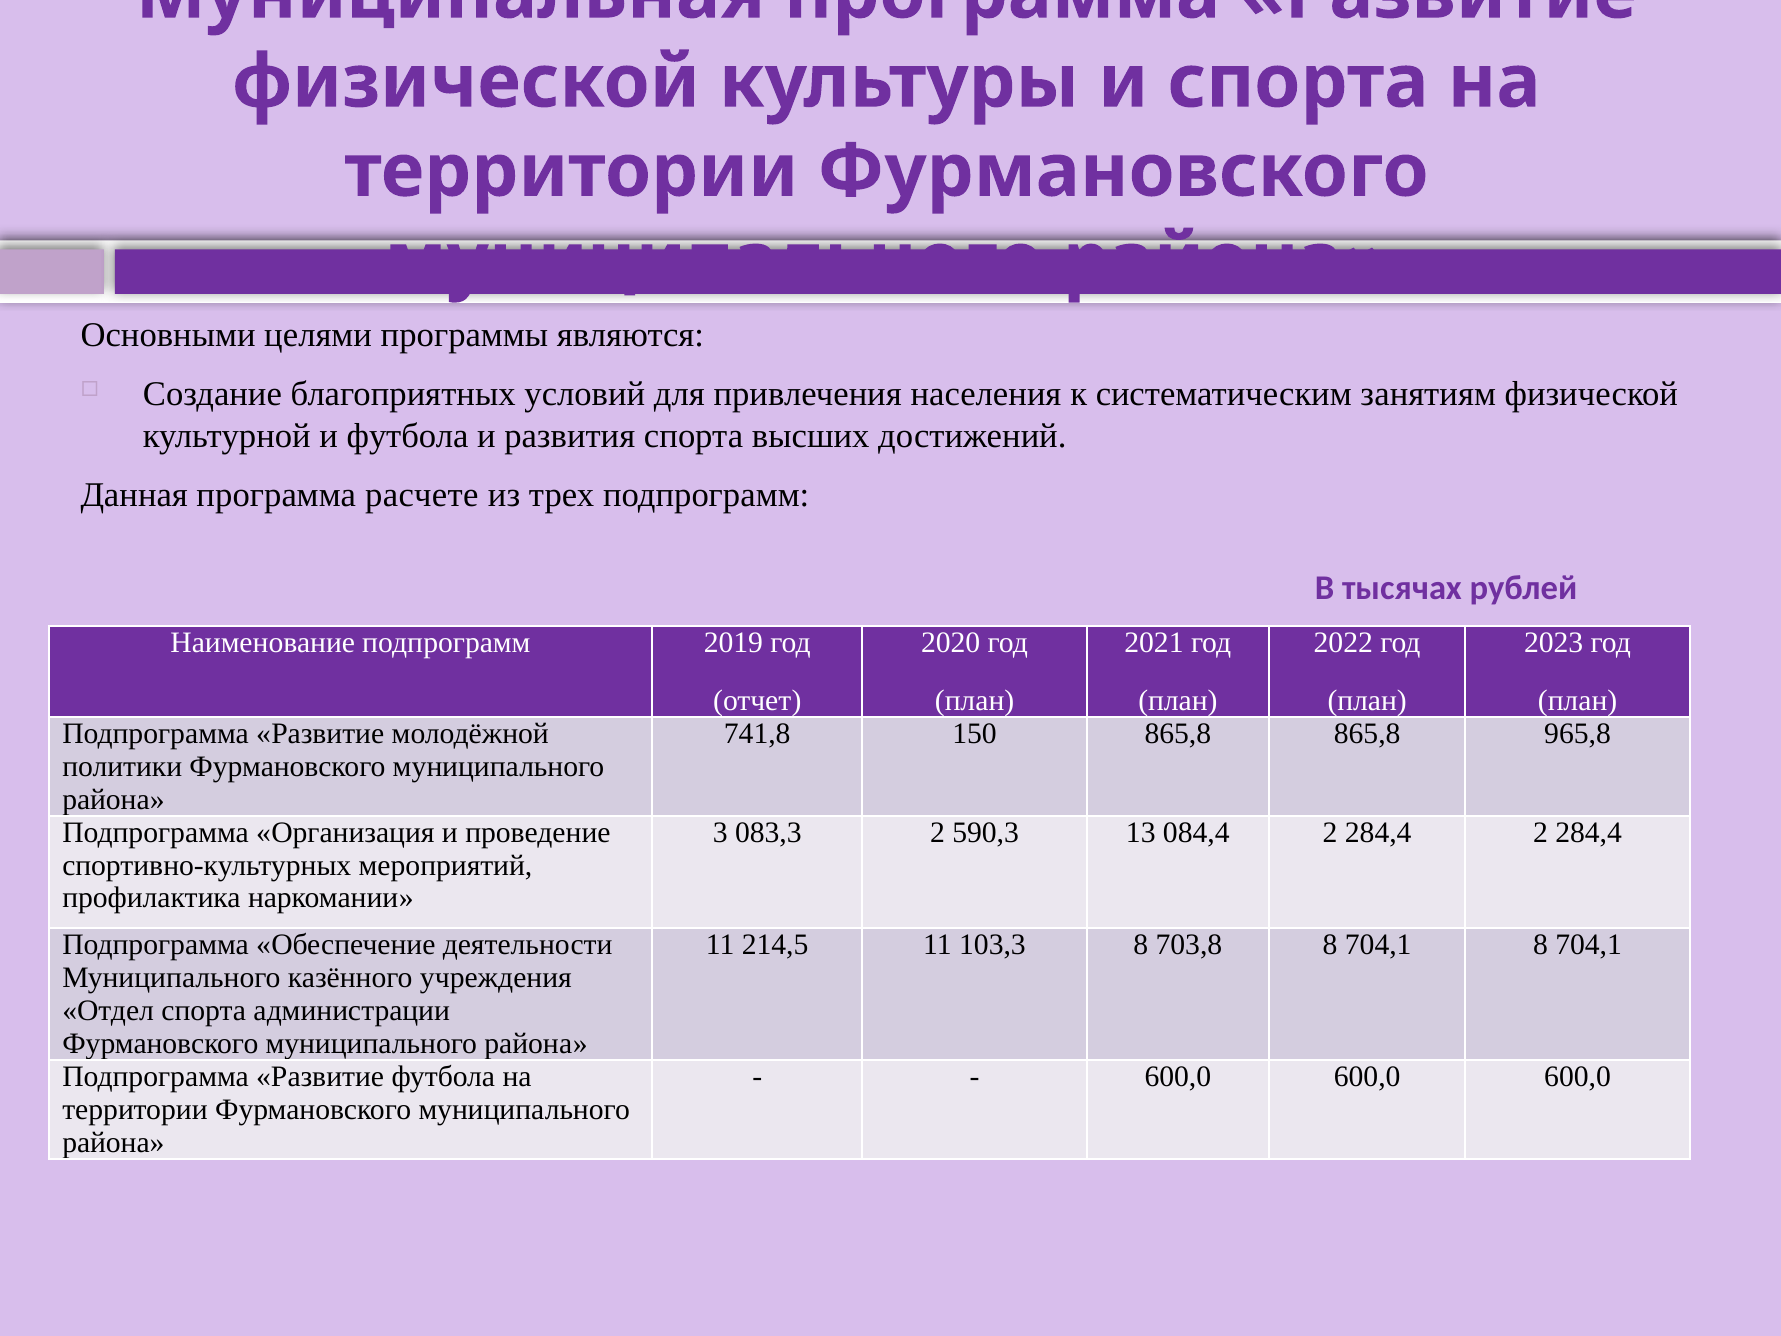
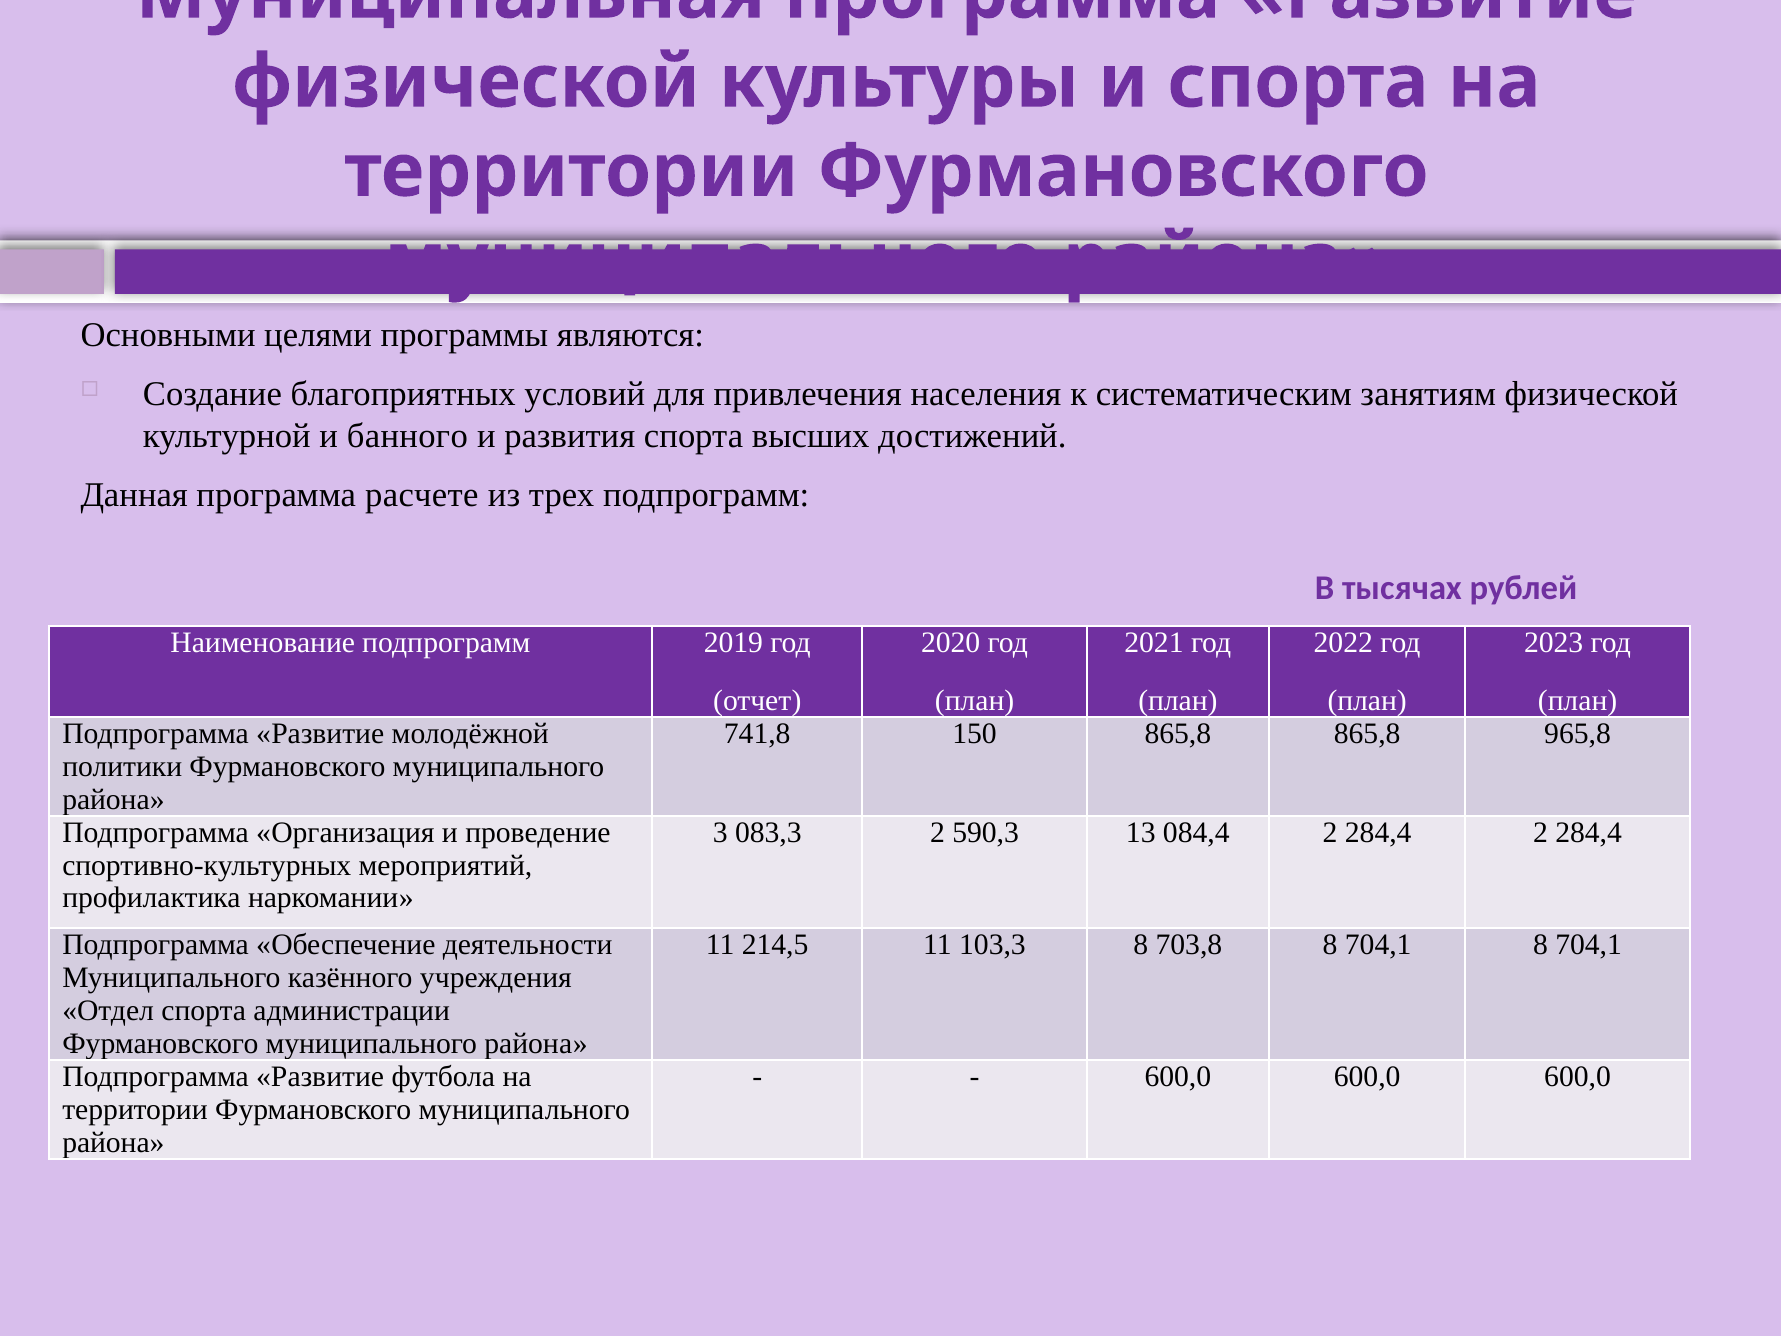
и футбола: футбола -> банного (407, 436)
